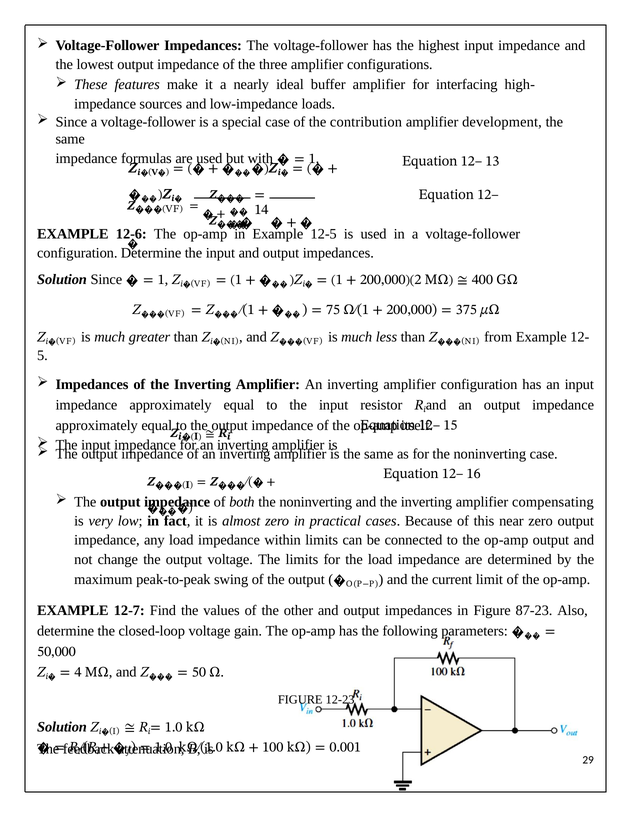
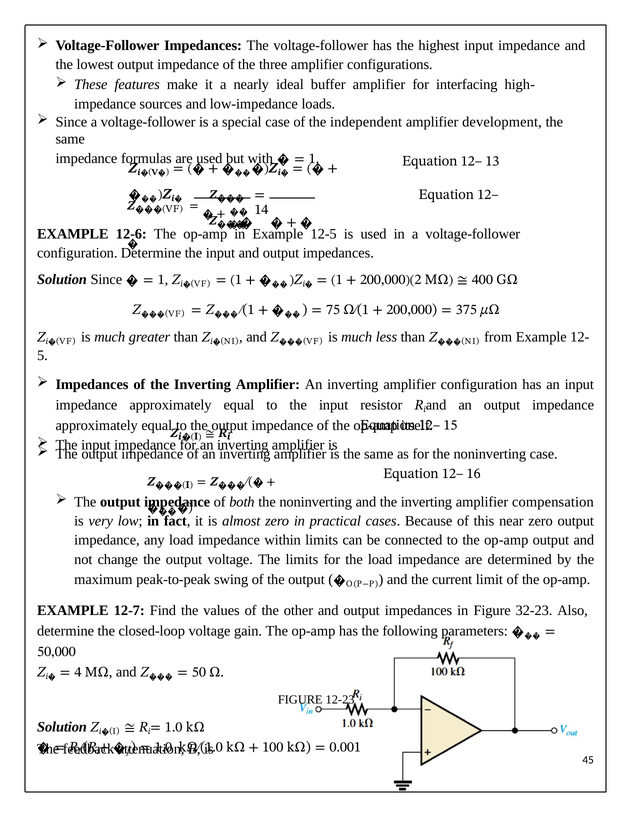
contribution: contribution -> independent (366, 122)
compensating: compensating -> compensation (553, 502)
87-23: 87-23 -> 32-23 (534, 610)
29: 29 -> 45 (588, 759)
